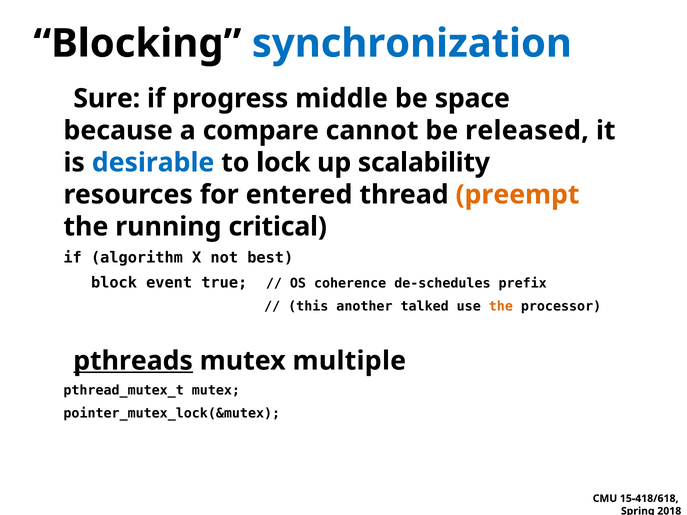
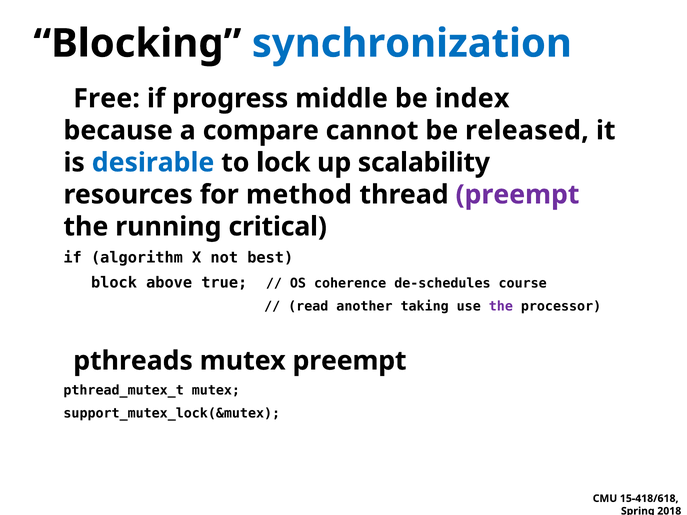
Sure: Sure -> Free (107, 99)
space: space -> index (472, 99)
entered: entered -> method (299, 195)
preempt colour: orange -> purple (518, 195)
event: event -> above (169, 283)
prefix: prefix -> course (523, 283)
this: this -> read (308, 307)
talked: talked -> taking (425, 307)
the colour: orange -> purple (501, 307)
pthreads underline: present -> none (133, 361)
mutex multiple: multiple -> preempt (350, 361)
pointer_mutex_lock(&mutex: pointer_mutex_lock(&mutex -> support_mutex_lock(&mutex (172, 413)
